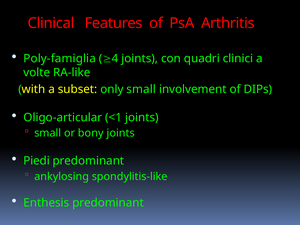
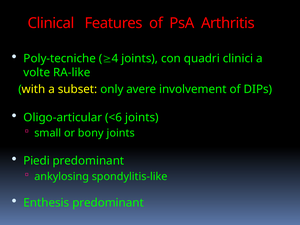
Poly-famiglia: Poly-famiglia -> Poly-tecniche (60, 58)
only small: small -> avere (141, 89)
<1: <1 -> <6 (114, 118)
